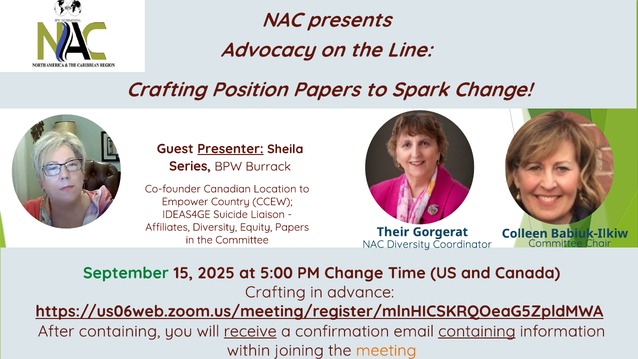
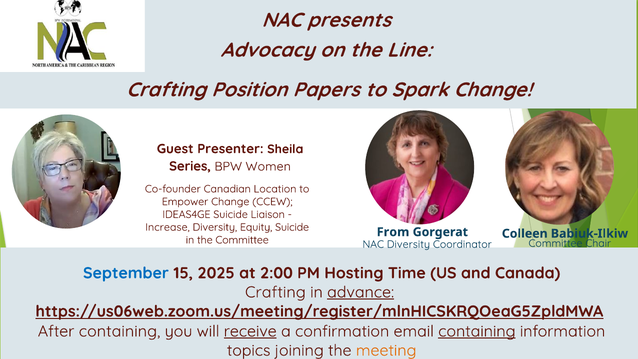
Presenter underline: present -> none (230, 149)
Burrack: Burrack -> Women (268, 166)
Empower Country: Country -> Change (230, 202)
Affiliates: Affiliates -> Increase (167, 227)
Equity Papers: Papers -> Suicide (292, 227)
Their: Their -> From (393, 232)
September colour: green -> blue (126, 273)
5:00: 5:00 -> 2:00 (276, 273)
PM Change: Change -> Hosting (354, 273)
advance underline: none -> present (361, 292)
within: within -> topics (249, 350)
